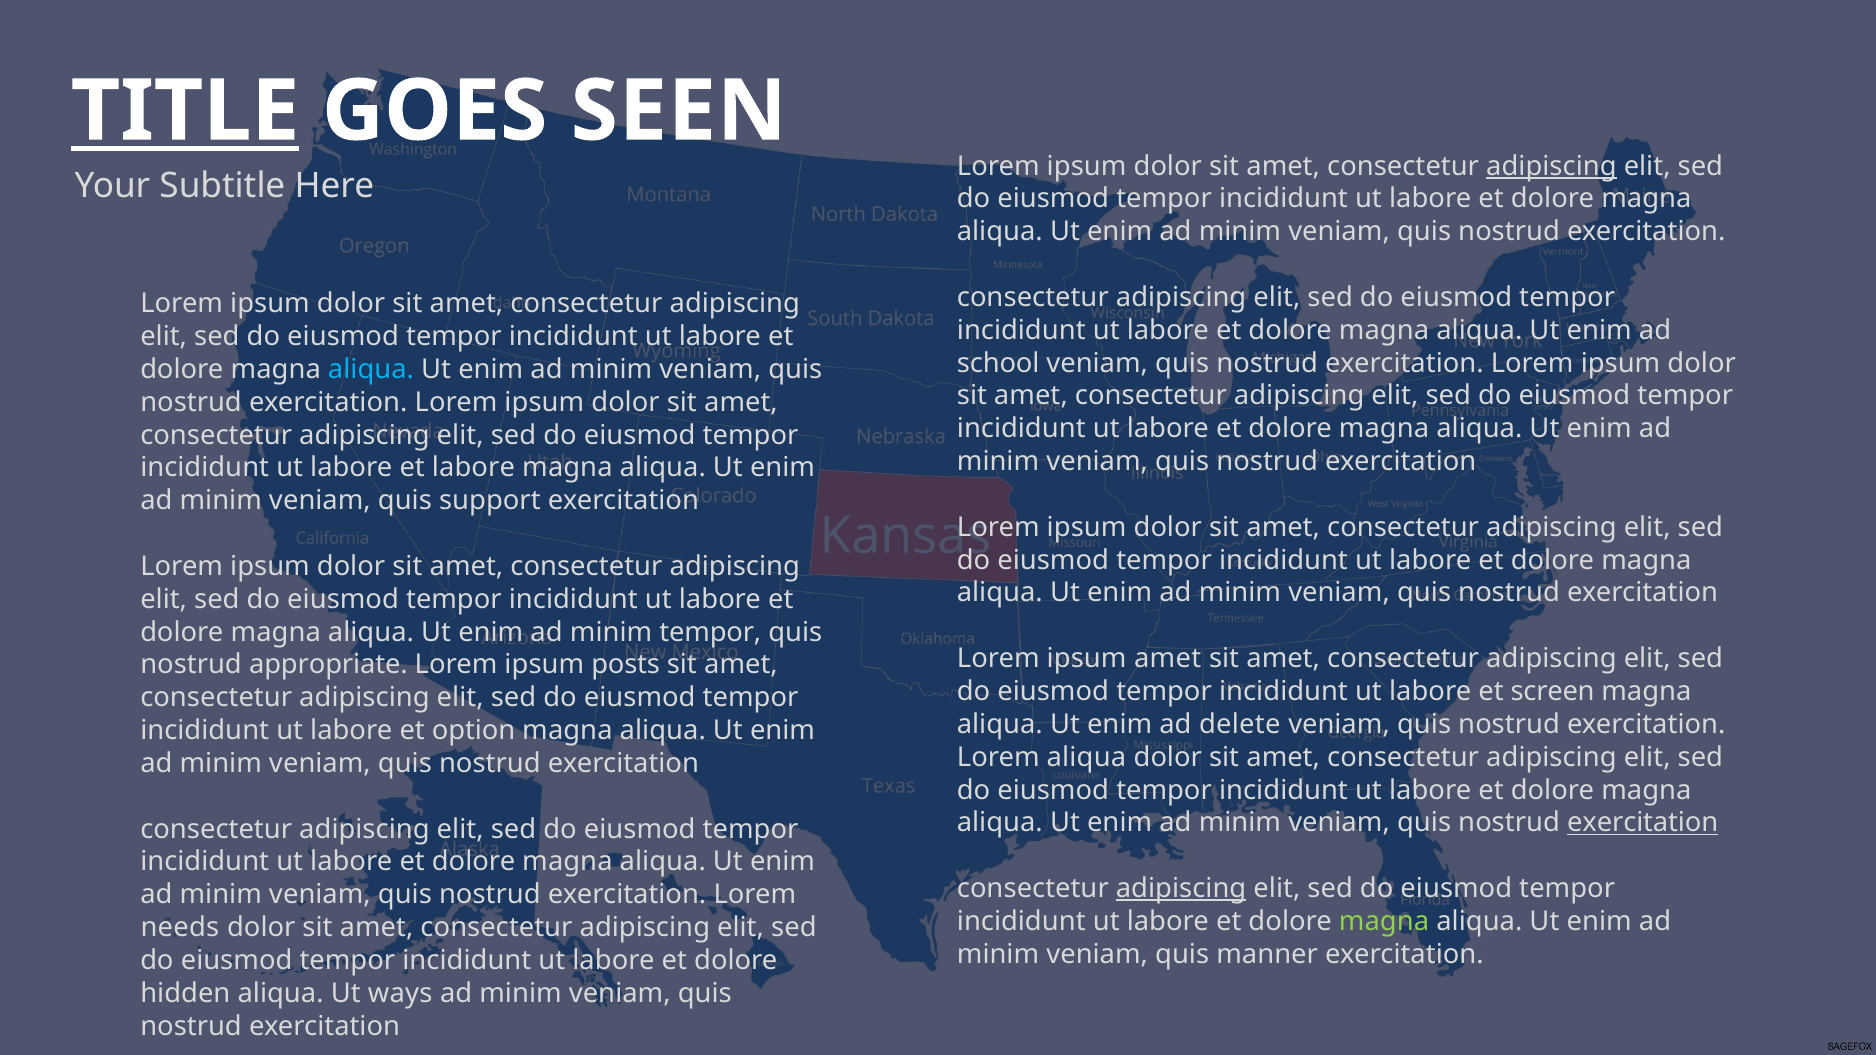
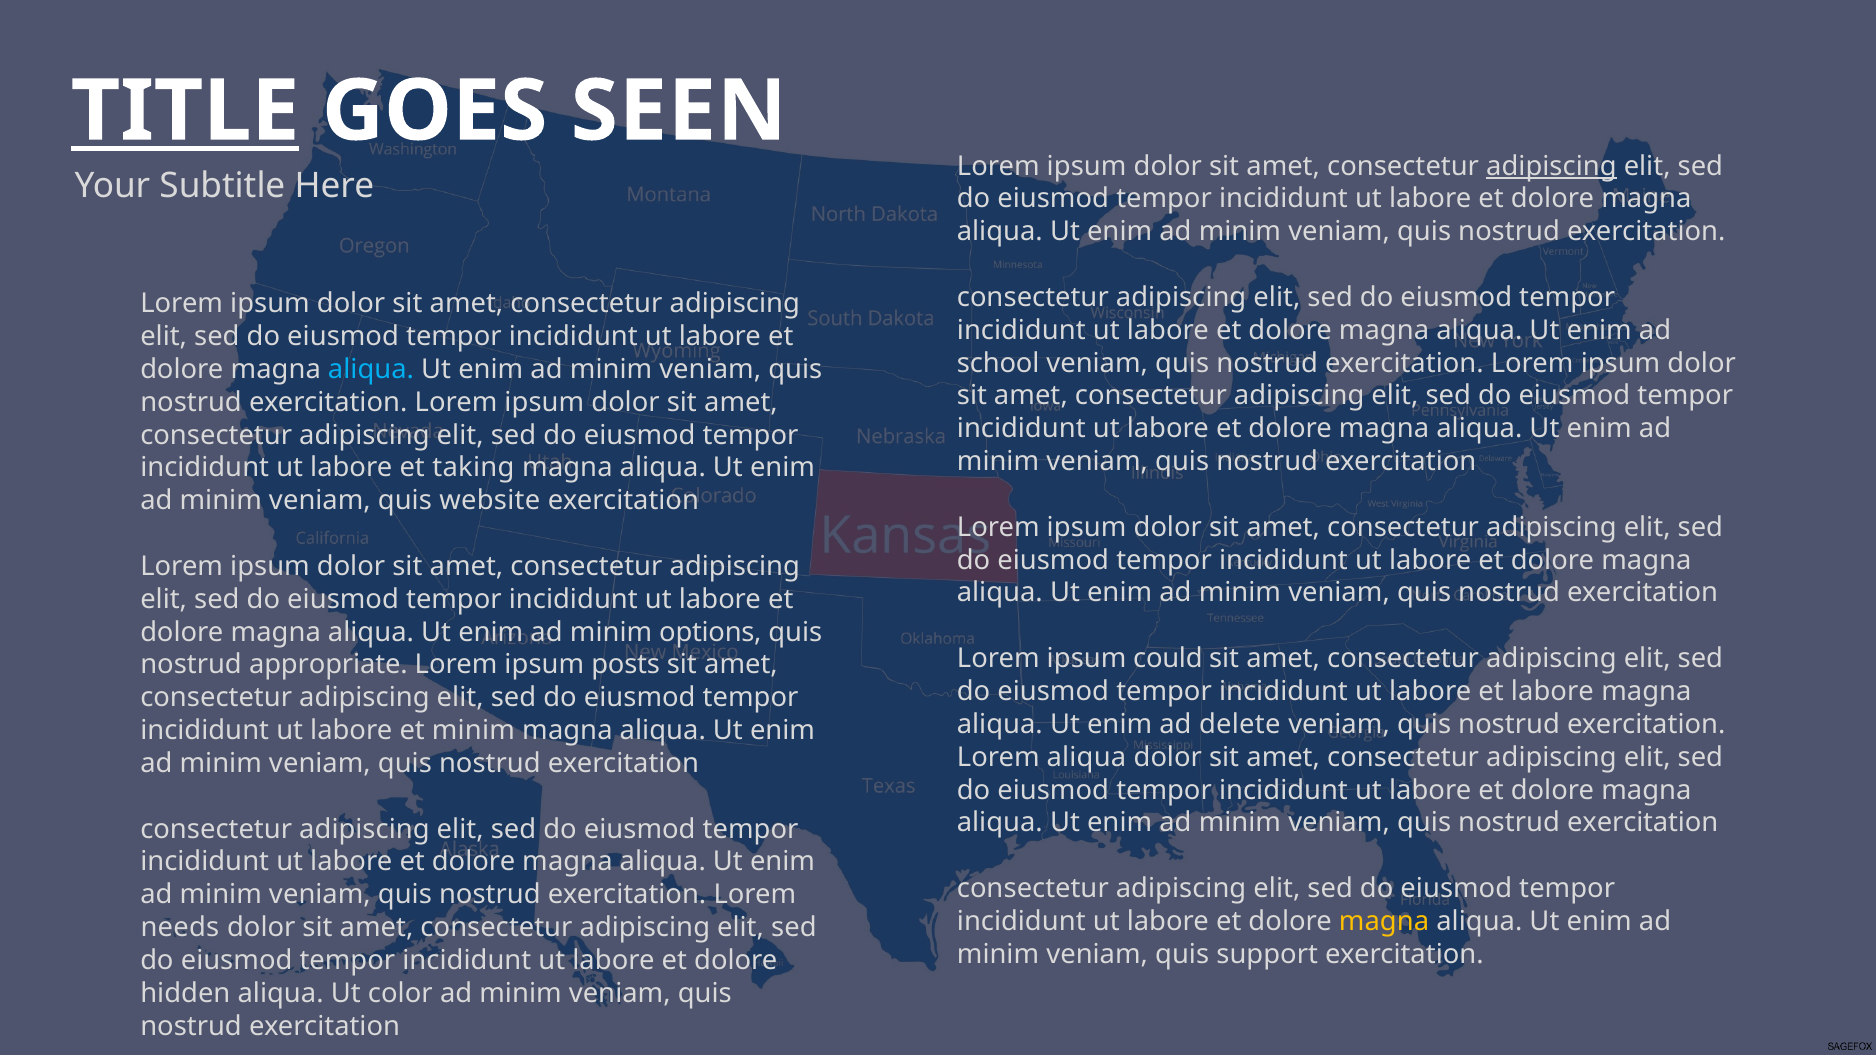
et labore: labore -> taking (473, 468)
support: support -> website (490, 501)
minim tempor: tempor -> options (710, 632)
ipsum amet: amet -> could (1168, 659)
et screen: screen -> labore (1552, 692)
et option: option -> minim (473, 731)
exercitation underline: present -> none (1643, 823)
adipiscing underline: present -> none (1181, 889)
magna colour: light green -> yellow (1384, 922)
manner: manner -> support (1267, 954)
ways: ways -> color (400, 994)
